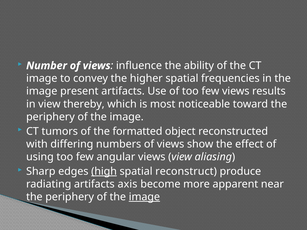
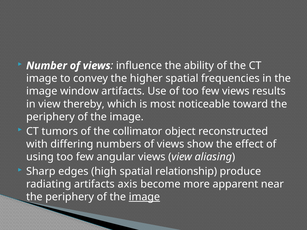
present: present -> window (79, 91)
formatted: formatted -> collimator (137, 131)
high underline: present -> none (104, 171)
reconstruct: reconstruct -> relationship (186, 171)
